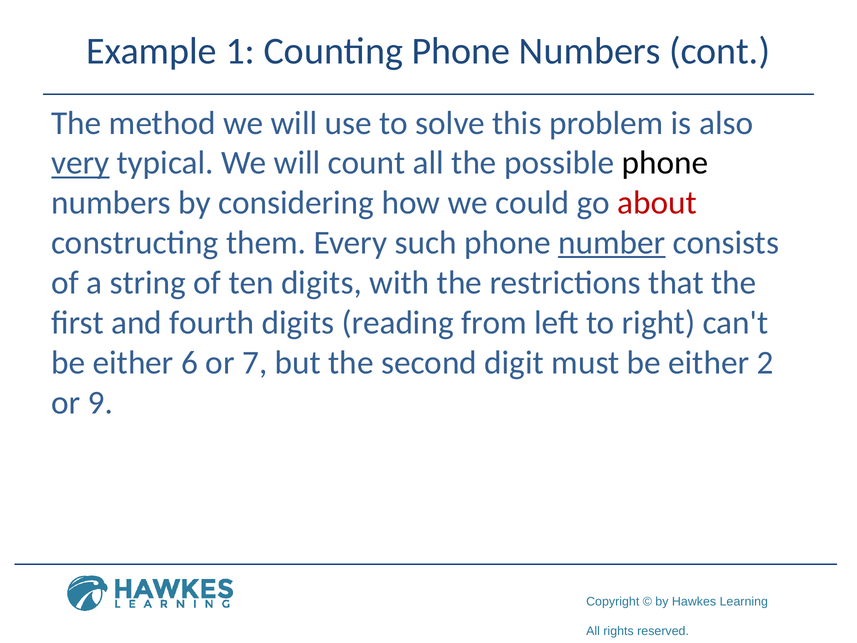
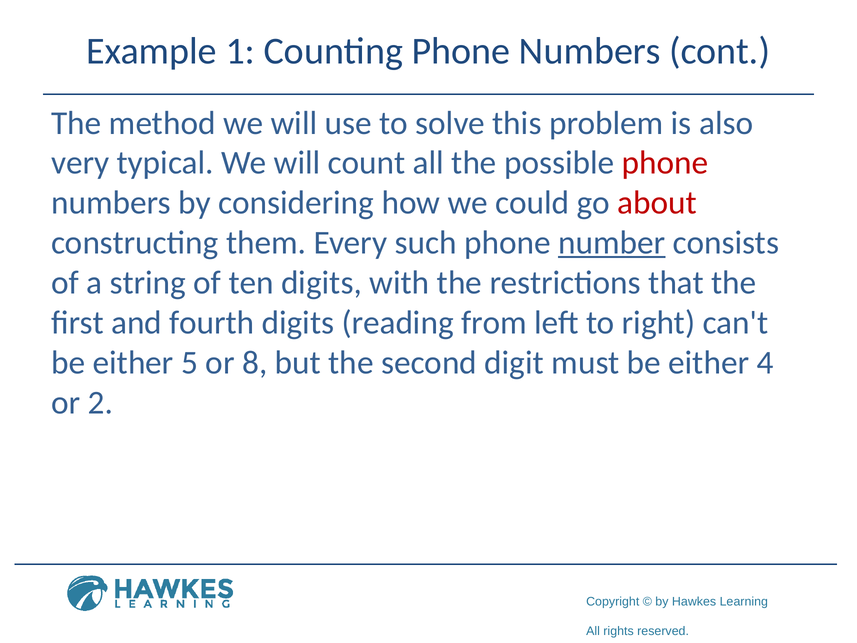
very underline: present -> none (80, 163)
phone colour: black -> red (665, 163)
6: 6 -> 5 (190, 362)
7: 7 -> 8 (255, 362)
2: 2 -> 4 (765, 362)
9: 9 -> 2 (100, 402)
